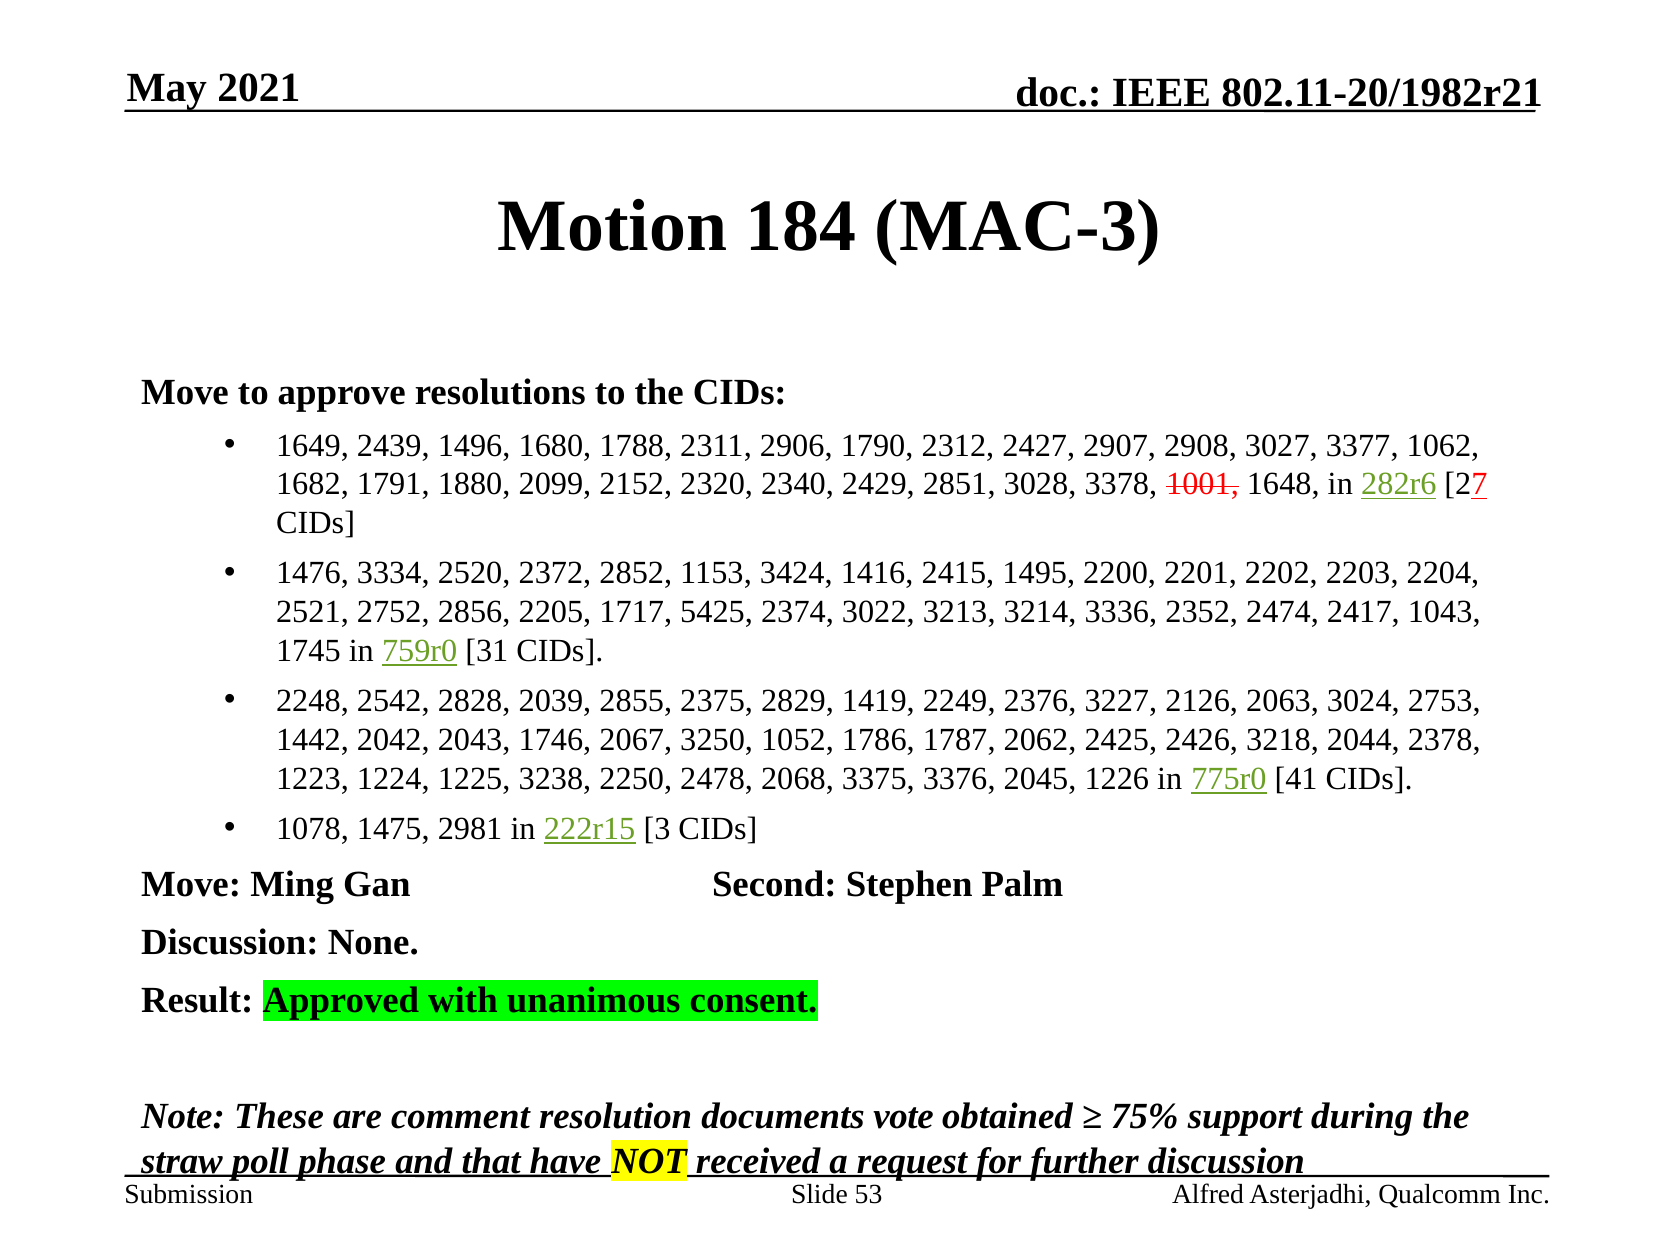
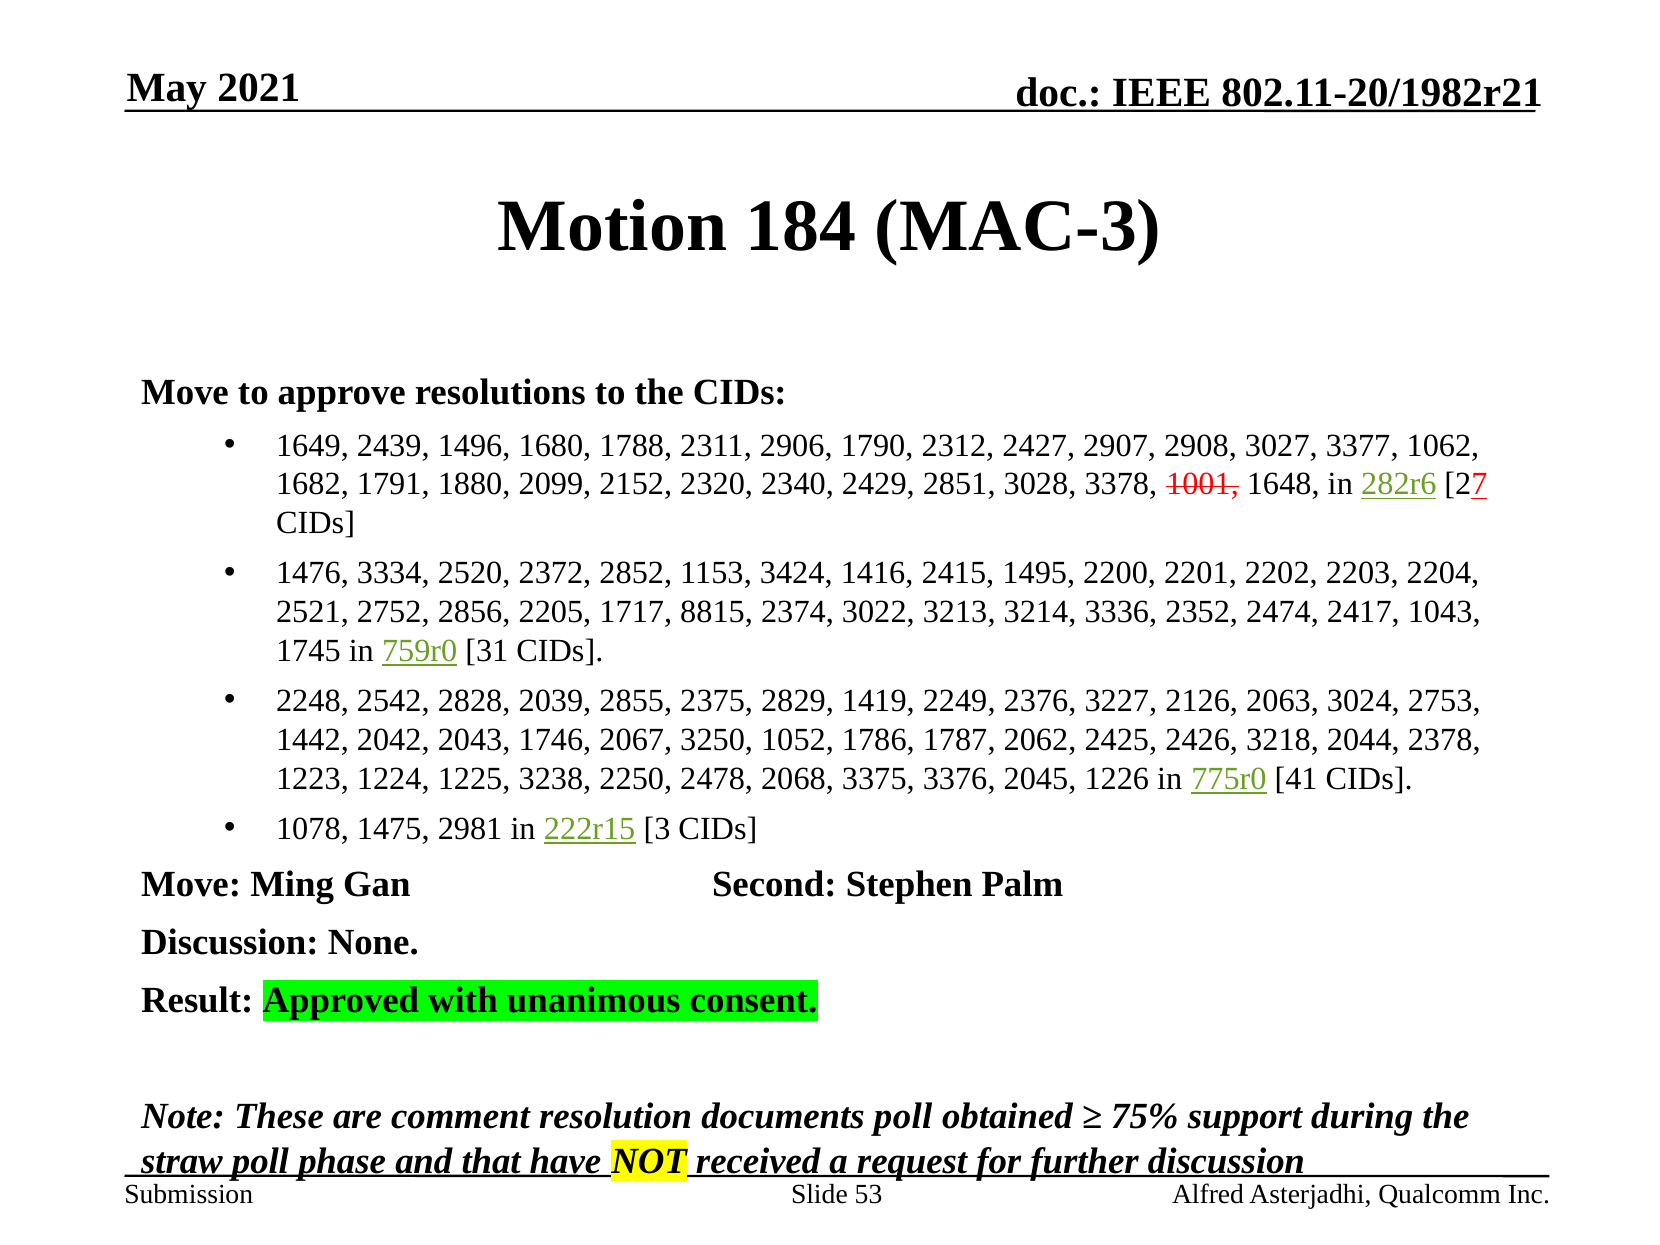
5425: 5425 -> 8815 (717, 612)
documents vote: vote -> poll (903, 1117)
